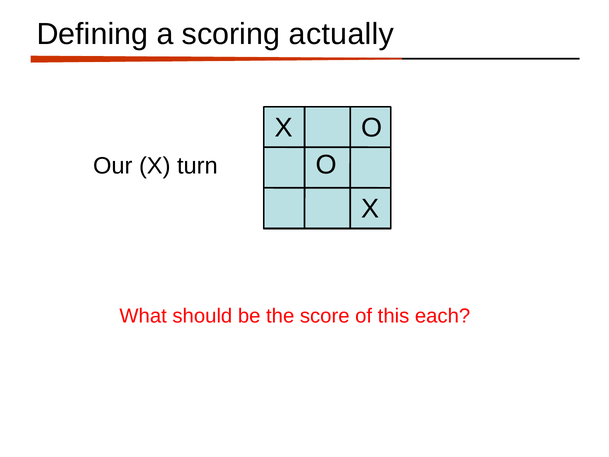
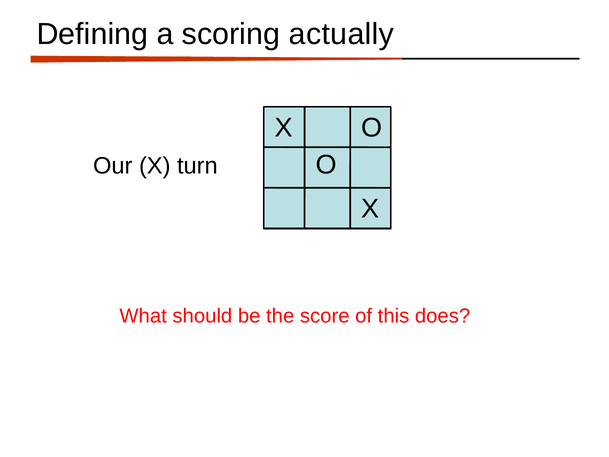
each: each -> does (443, 316)
